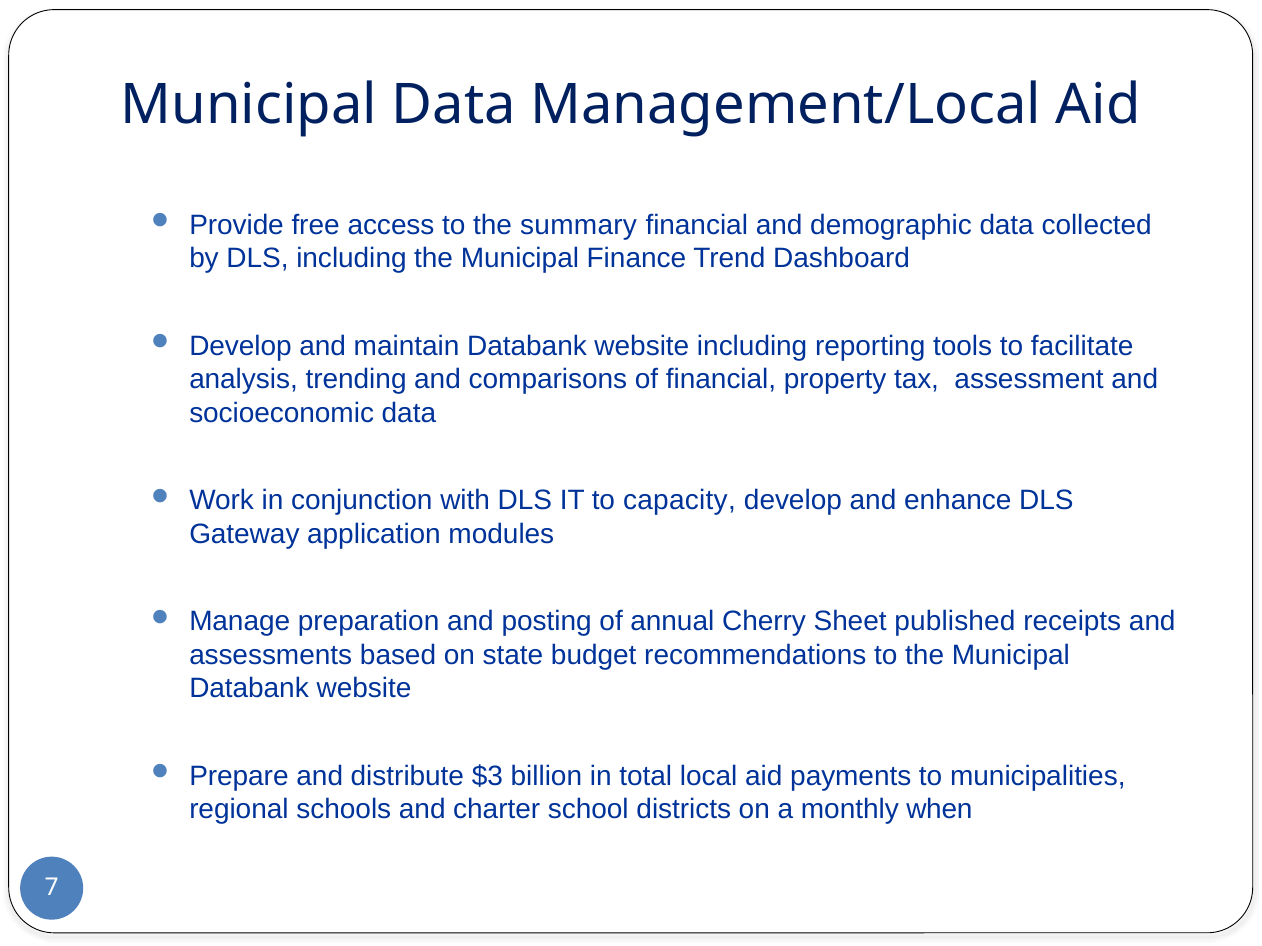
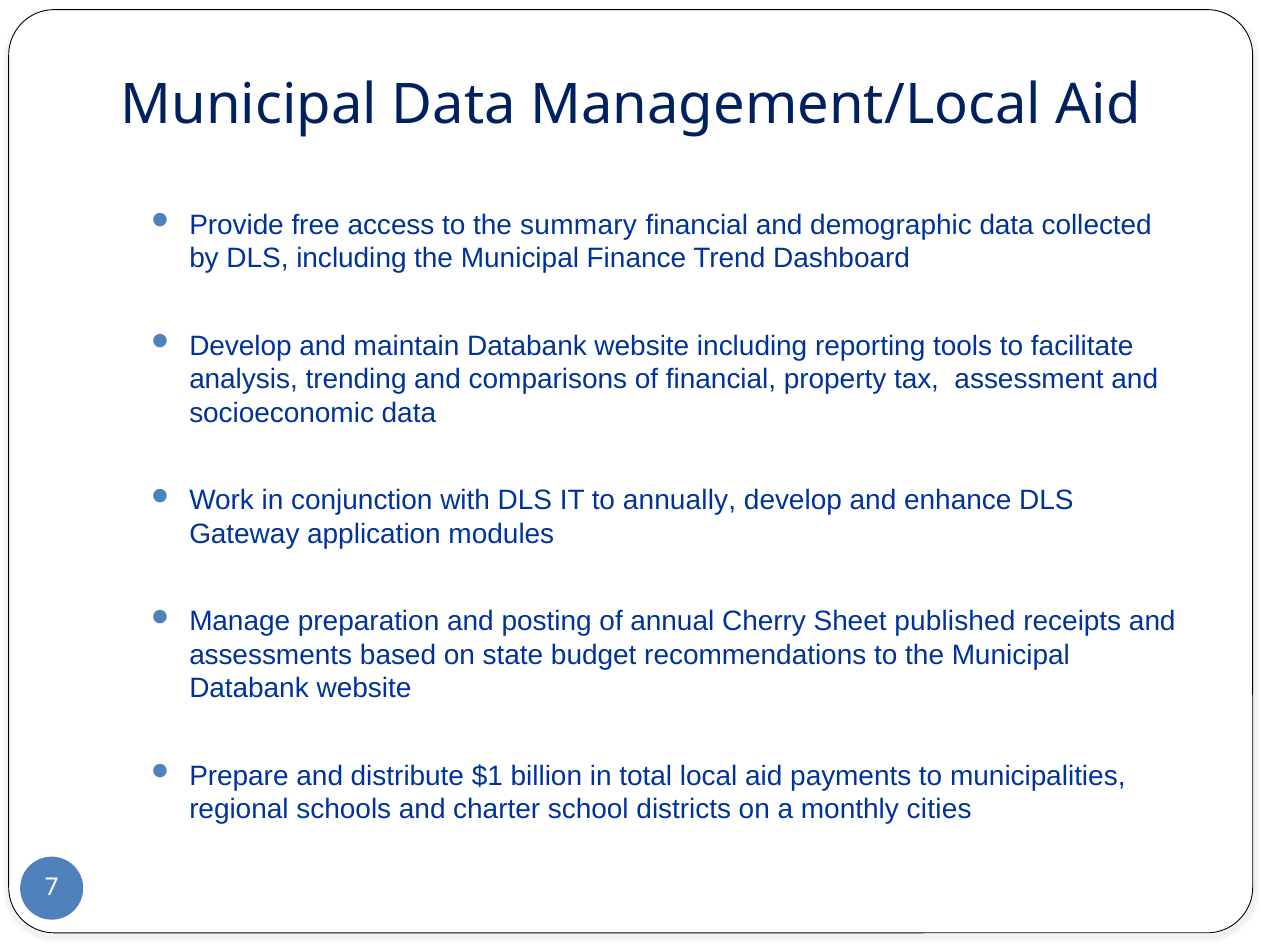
capacity: capacity -> annually (679, 501)
$3: $3 -> $1 (487, 777)
when: when -> cities (939, 810)
